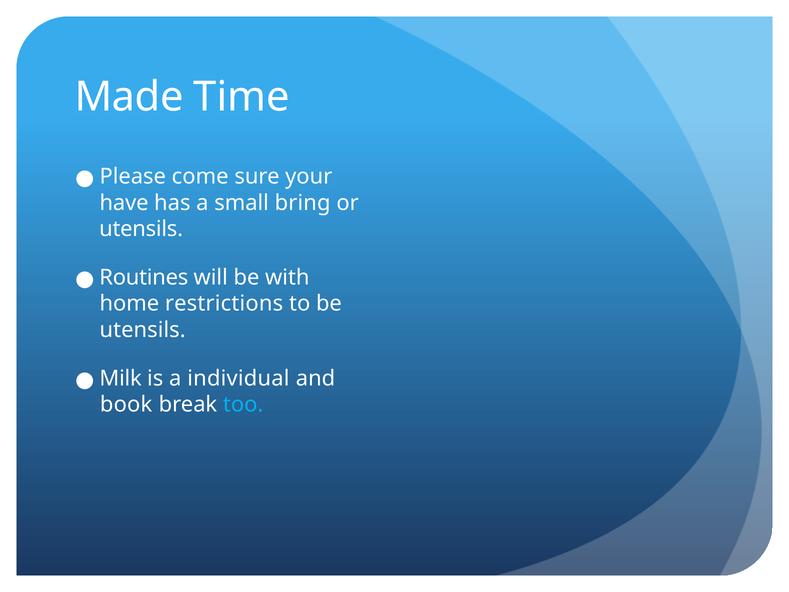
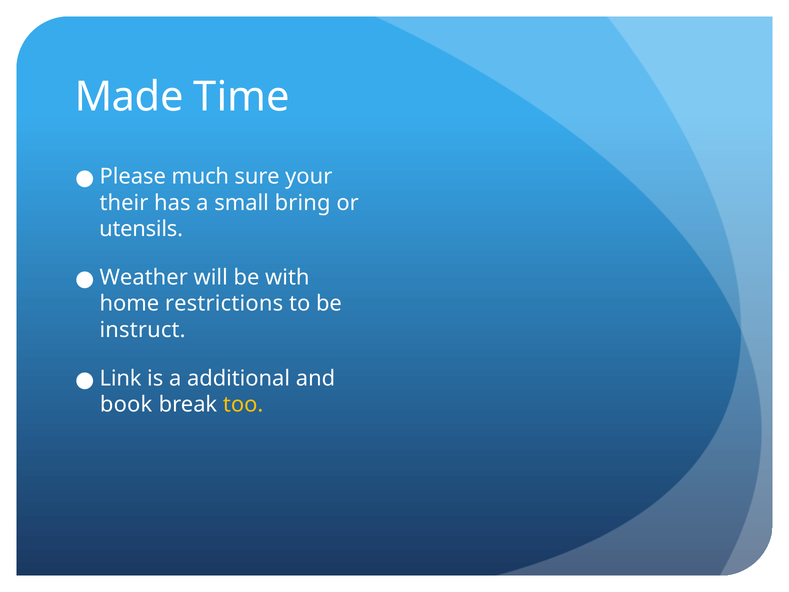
come: come -> much (200, 176)
have: have -> their (124, 203)
Routines: Routines -> Weather (144, 277)
utensils: utensils -> instruct (143, 330)
Milk: Milk -> Link (121, 378)
individual: individual -> additional (239, 378)
too colour: light blue -> yellow (243, 404)
